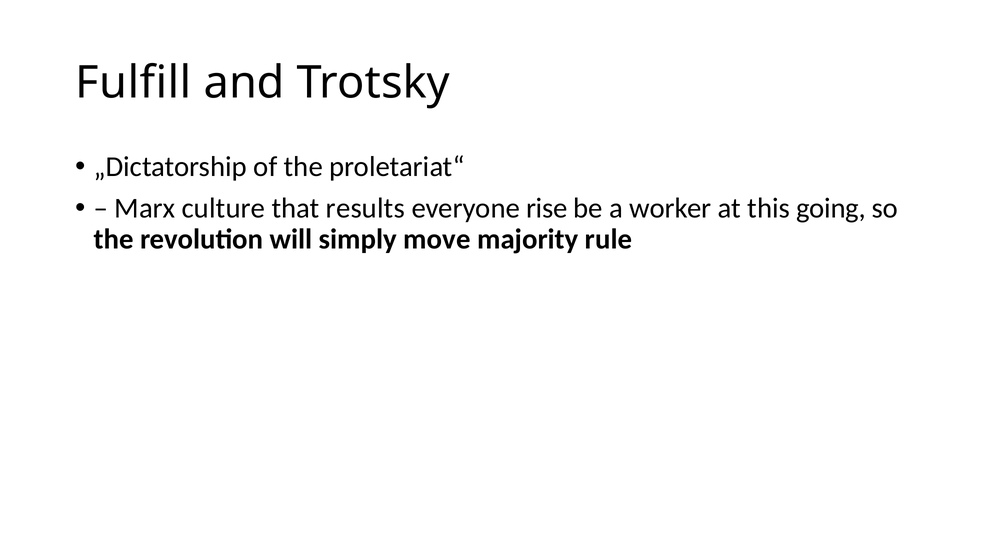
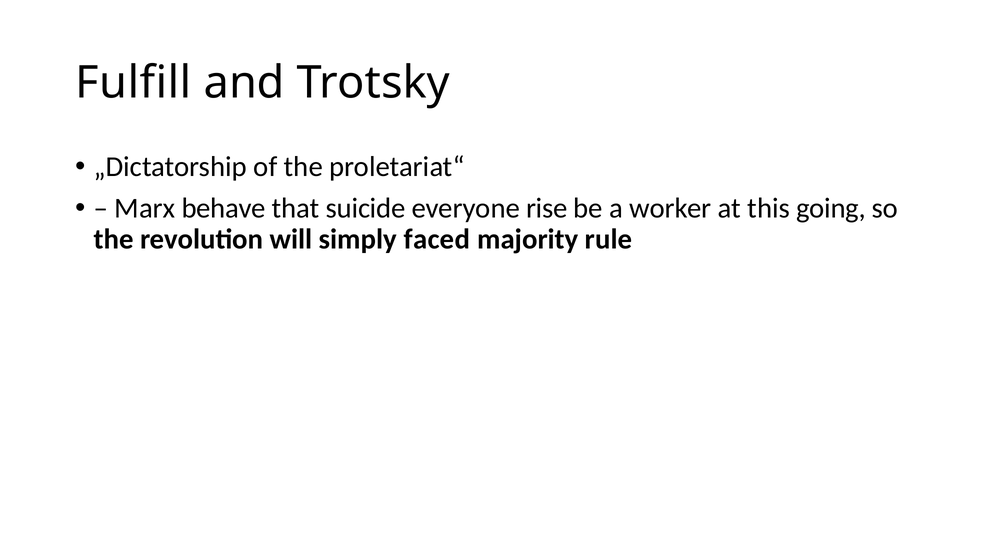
culture: culture -> behave (224, 208)
results: results -> suicide (366, 208)
move: move -> faced (437, 239)
